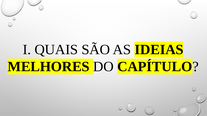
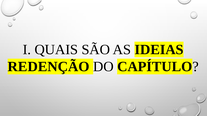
MELHORES: MELHORES -> REDENÇÃO (49, 67)
